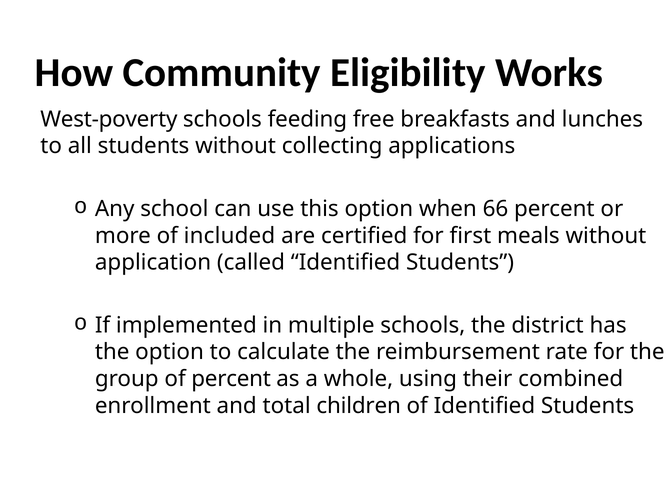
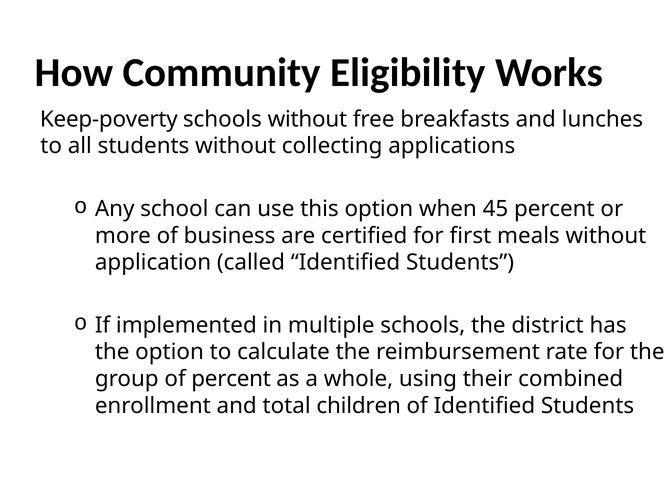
West-poverty: West-poverty -> Keep-poverty (109, 119)
schools feeding: feeding -> without (307, 119)
66: 66 -> 45 (495, 209)
included: included -> business (230, 236)
